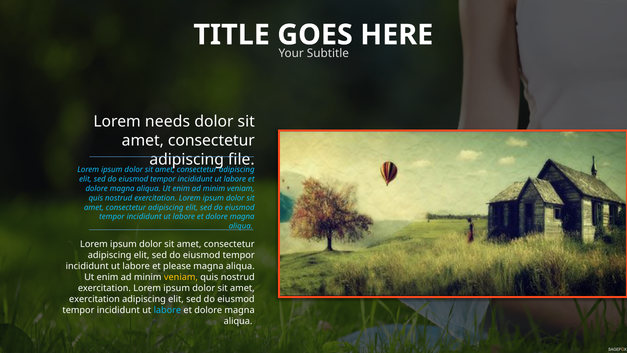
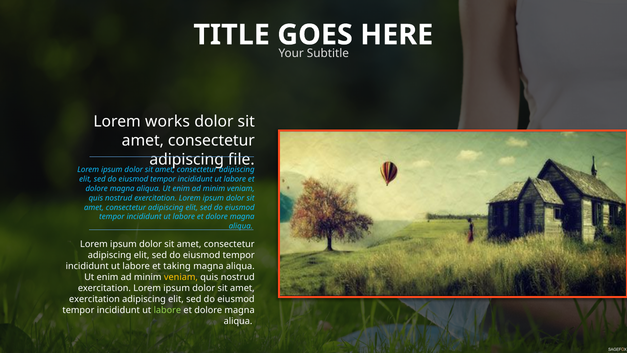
needs: needs -> works (168, 122)
please: please -> taking (177, 266)
labore colour: light blue -> light green (167, 310)
